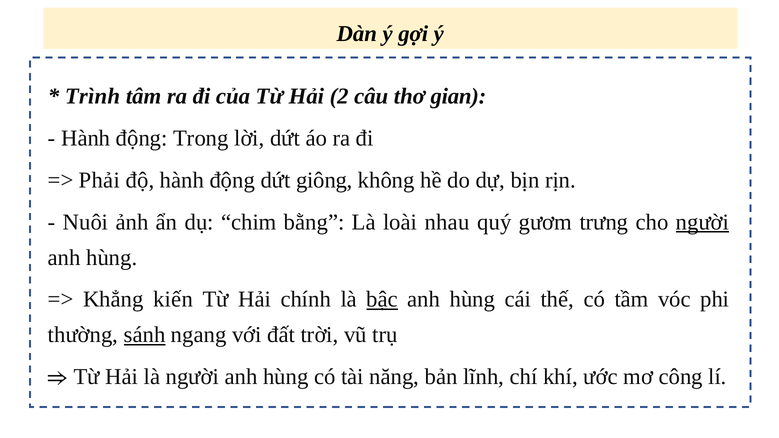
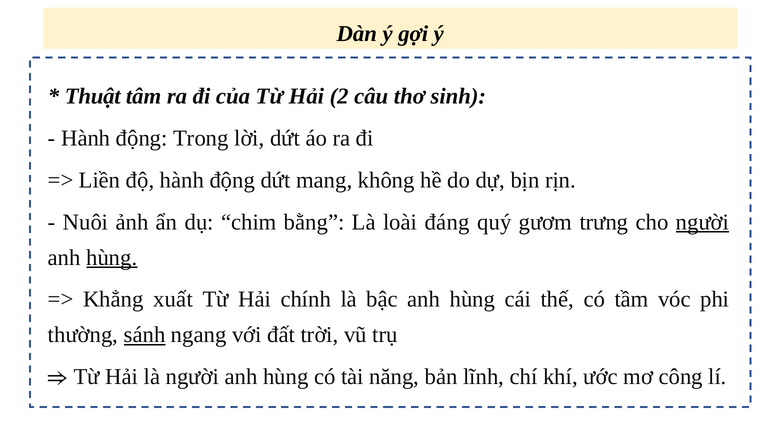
Trình: Trình -> Thuật (93, 96)
gian: gian -> sinh (458, 96)
Phải: Phải -> Liền (100, 180)
giông: giông -> mang (324, 180)
nhau: nhau -> đáng (447, 222)
hùng underline: none -> present (112, 258)
kiến: kiến -> xuất (173, 300)
bậc underline: present -> none (382, 300)
